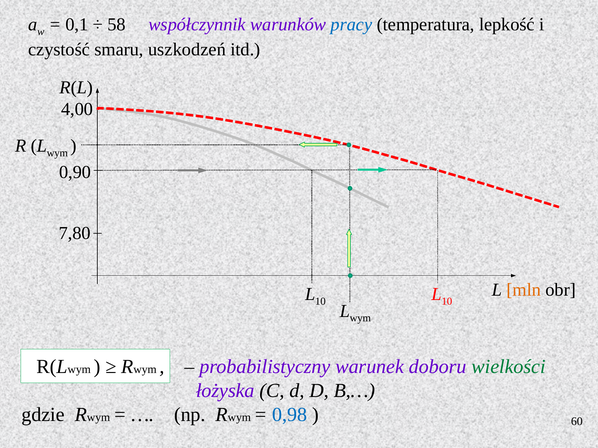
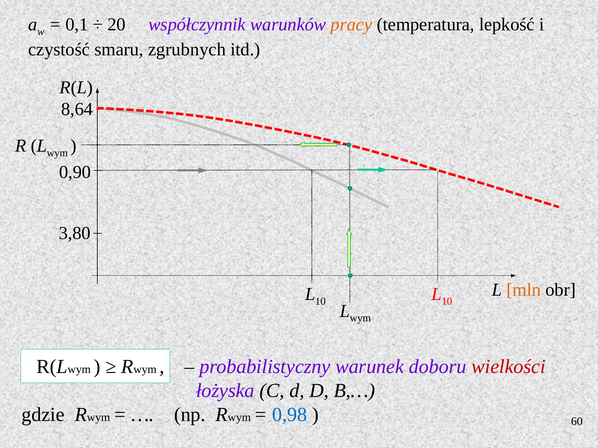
58: 58 -> 20 (116, 25)
pracy colour: blue -> orange (351, 25)
uszkodzeń: uszkodzeń -> zgrubnych (187, 49)
4,00: 4,00 -> 8,64 (77, 109)
7,80: 7,80 -> 3,80 (75, 234)
wielkości colour: green -> red (509, 367)
